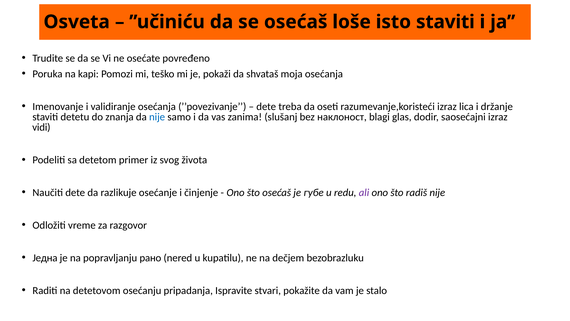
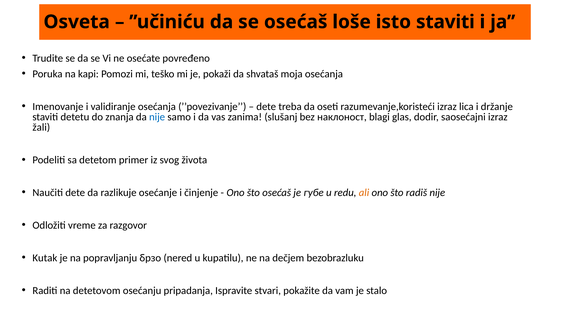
vidi: vidi -> žali (41, 127)
ali colour: purple -> orange (364, 192)
Једна: Једна -> Kutak (45, 258)
рано: рано -> брзо (150, 258)
